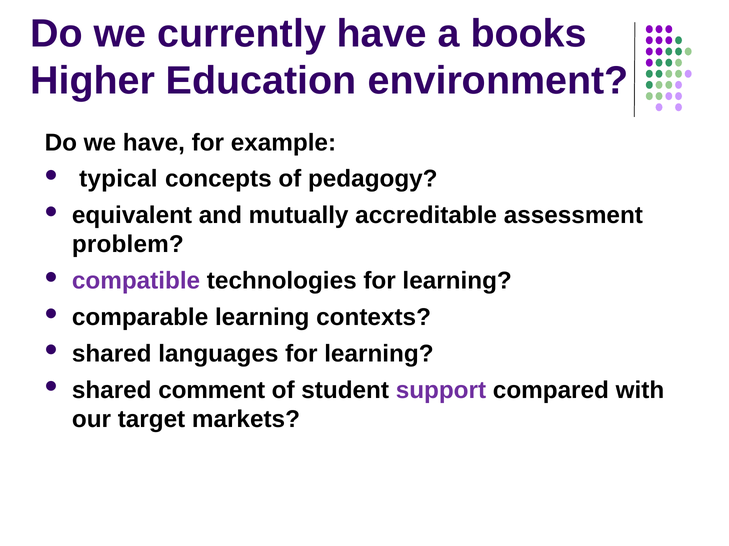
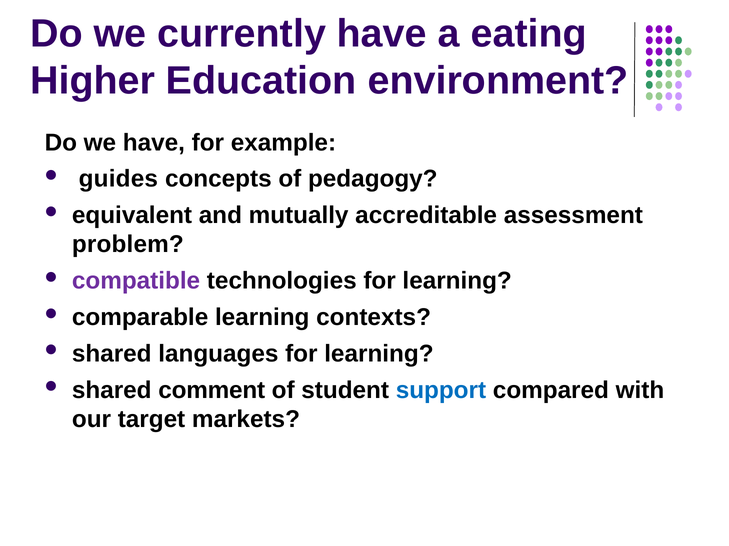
books: books -> eating (529, 34)
typical: typical -> guides (118, 179)
support colour: purple -> blue (441, 391)
